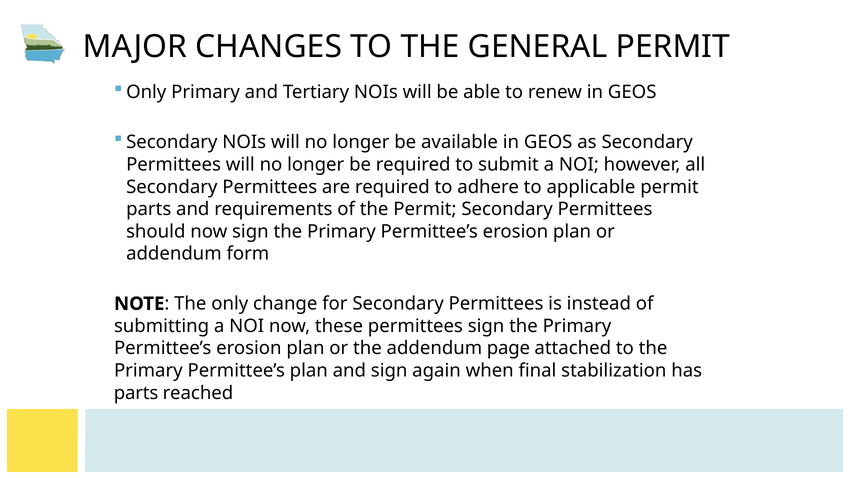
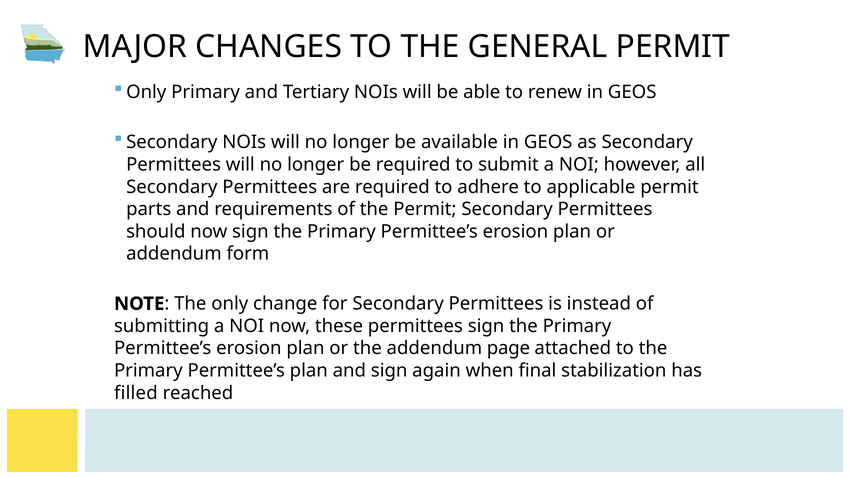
parts: parts -> filled (136, 393)
